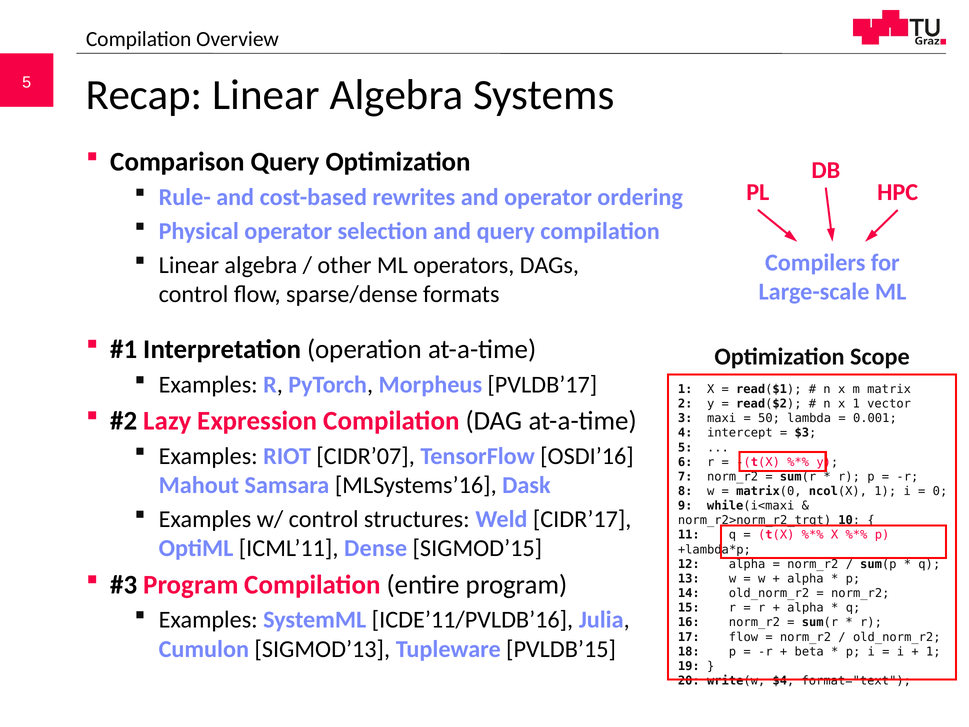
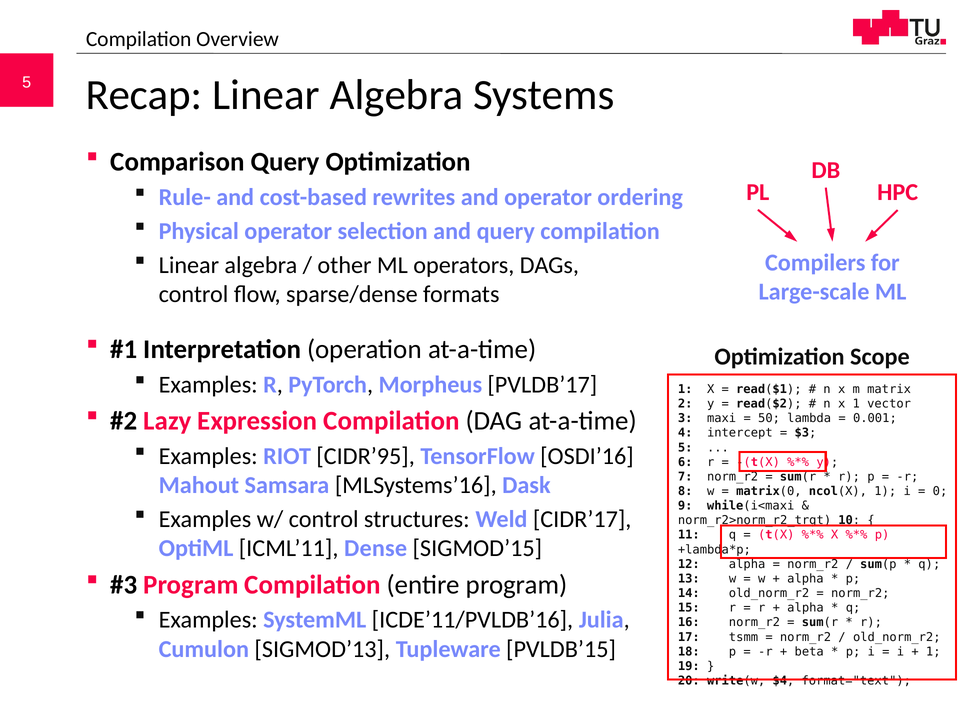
CIDR’07: CIDR’07 -> CIDR’95 (366, 456)
17 flow: flow -> tsmm (743, 637)
